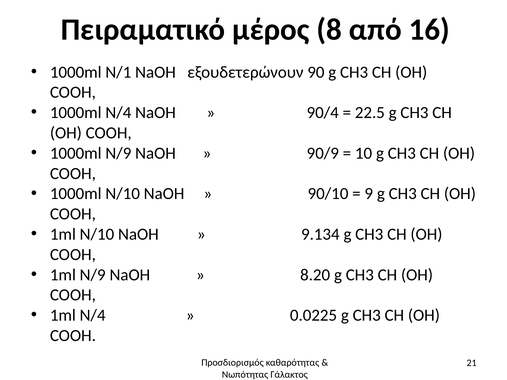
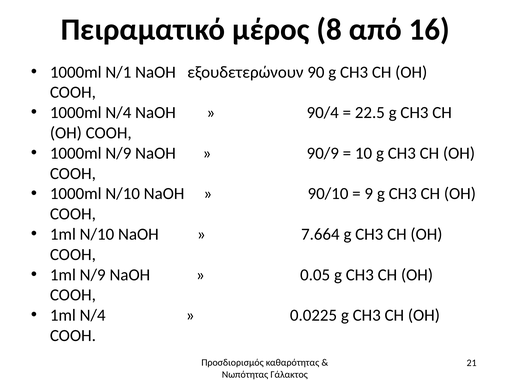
9.134: 9.134 -> 7.664 (320, 234)
8.20: 8.20 -> 0.05 (315, 275)
